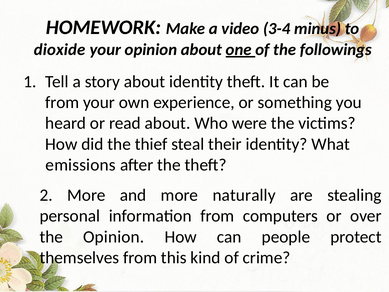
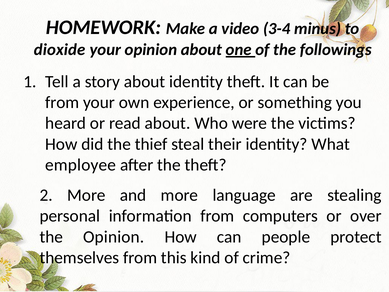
emissions: emissions -> employee (81, 165)
naturally: naturally -> language (244, 195)
